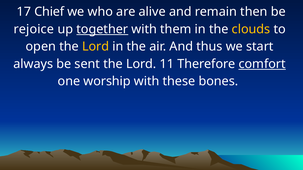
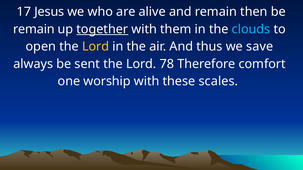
Chief: Chief -> Jesus (49, 12)
rejoice: rejoice -> remain (34, 29)
clouds colour: yellow -> light blue (251, 29)
start: start -> save (260, 47)
11: 11 -> 78 (167, 64)
comfort underline: present -> none (262, 64)
bones: bones -> scales (218, 81)
